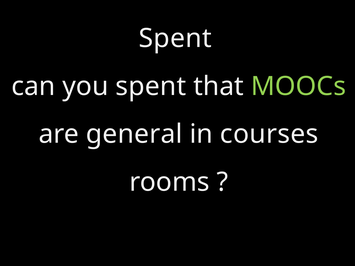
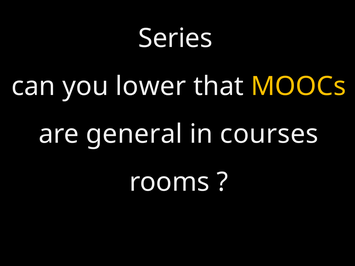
Spent: Spent -> Series (175, 38)
you spent: spent -> lower (151, 86)
MOOCs colour: light green -> yellow (298, 86)
